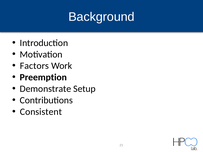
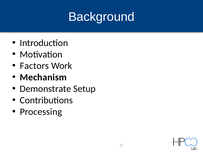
Preemption: Preemption -> Mechanism (43, 77)
Consistent: Consistent -> Processing (41, 112)
